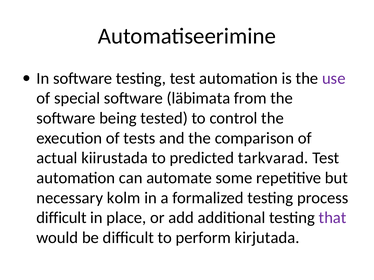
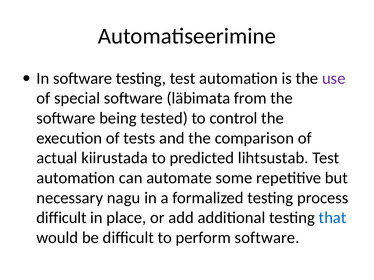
tarkvarad: tarkvarad -> lihtsustab (273, 158)
kolm: kolm -> nagu (124, 198)
that colour: purple -> blue (333, 218)
perform kirjutada: kirjutada -> software (267, 238)
